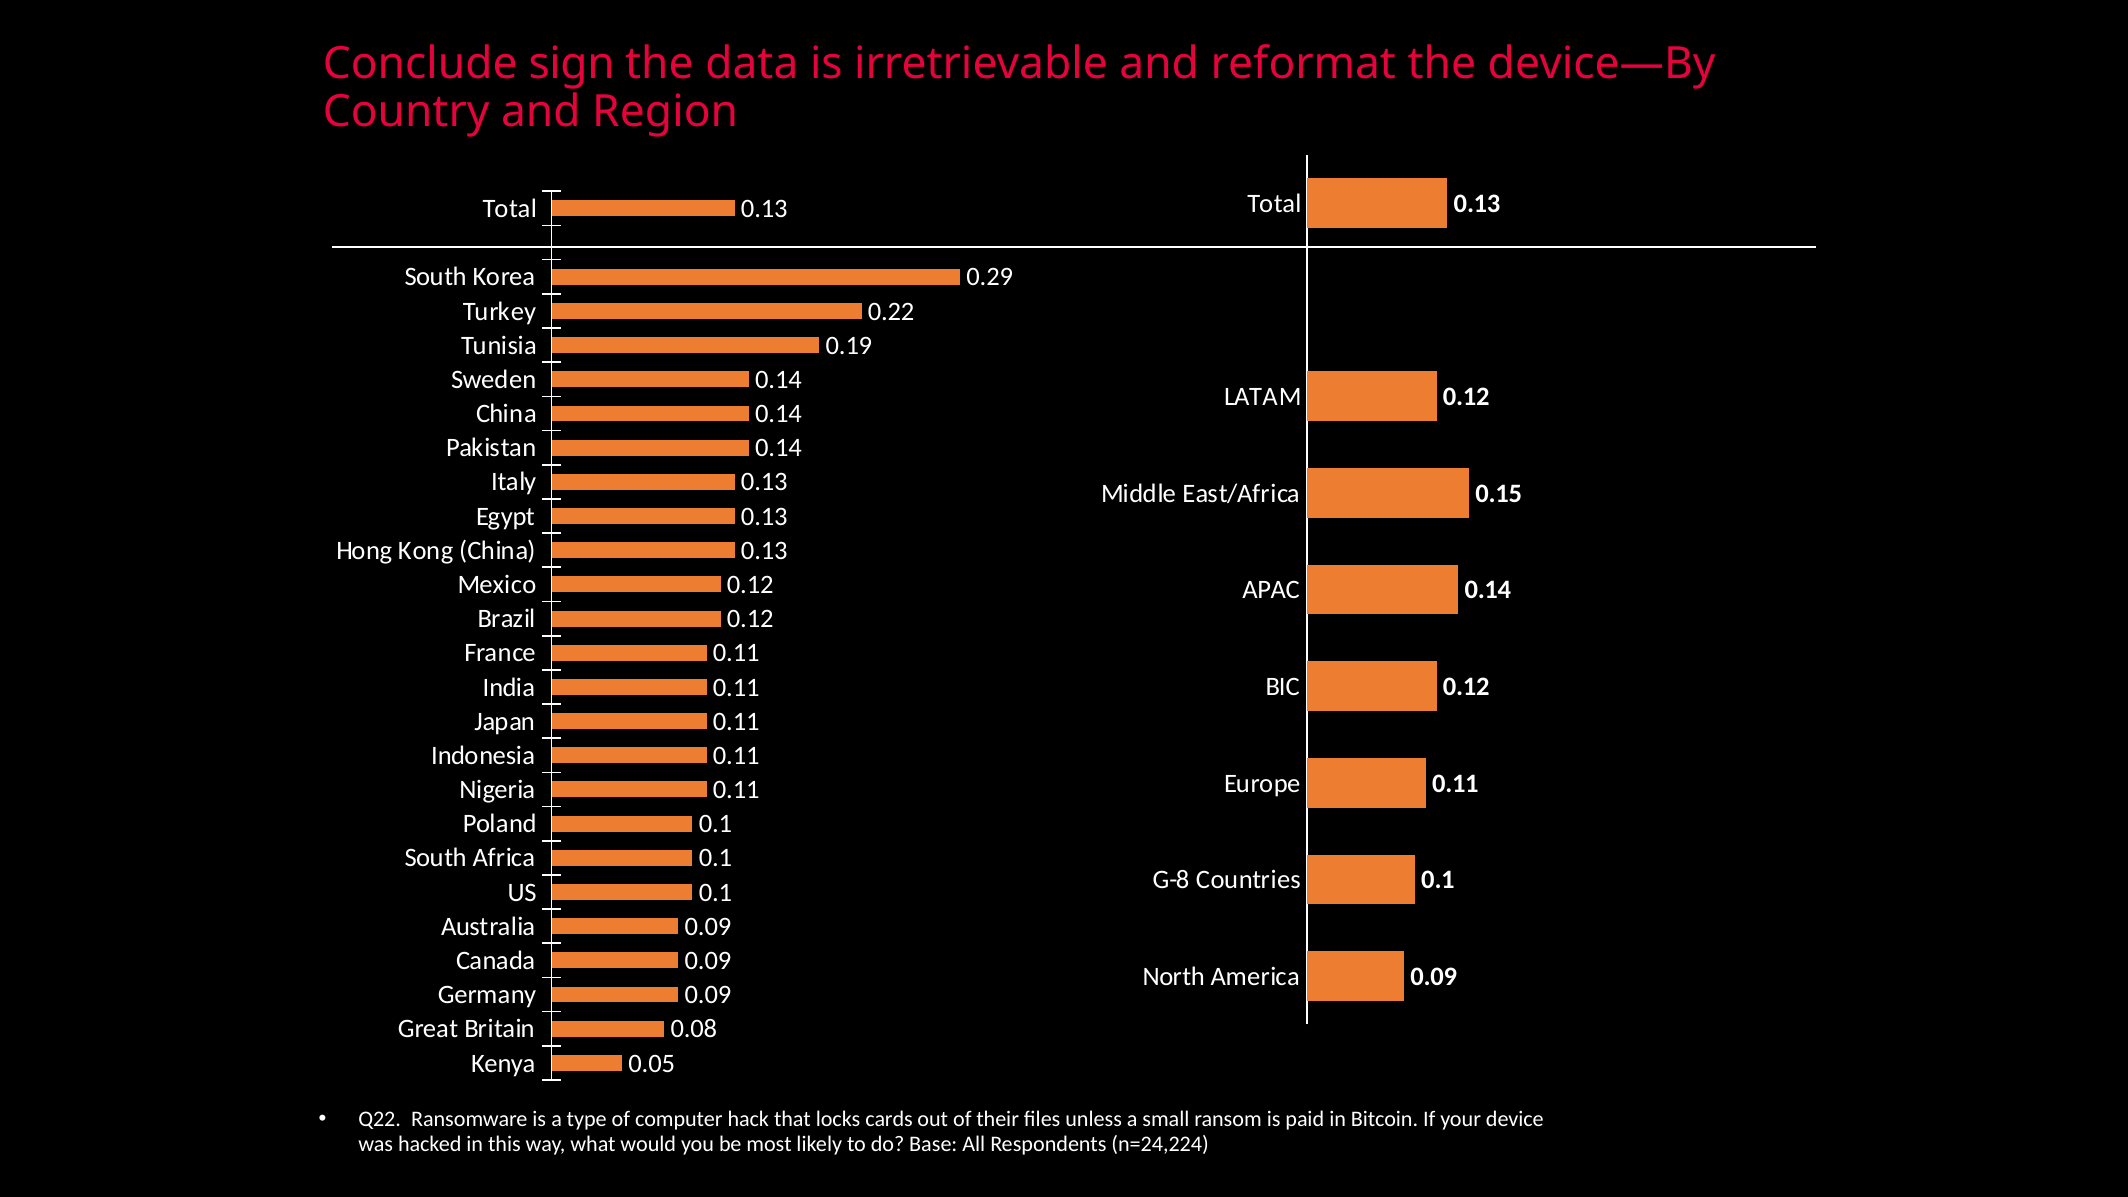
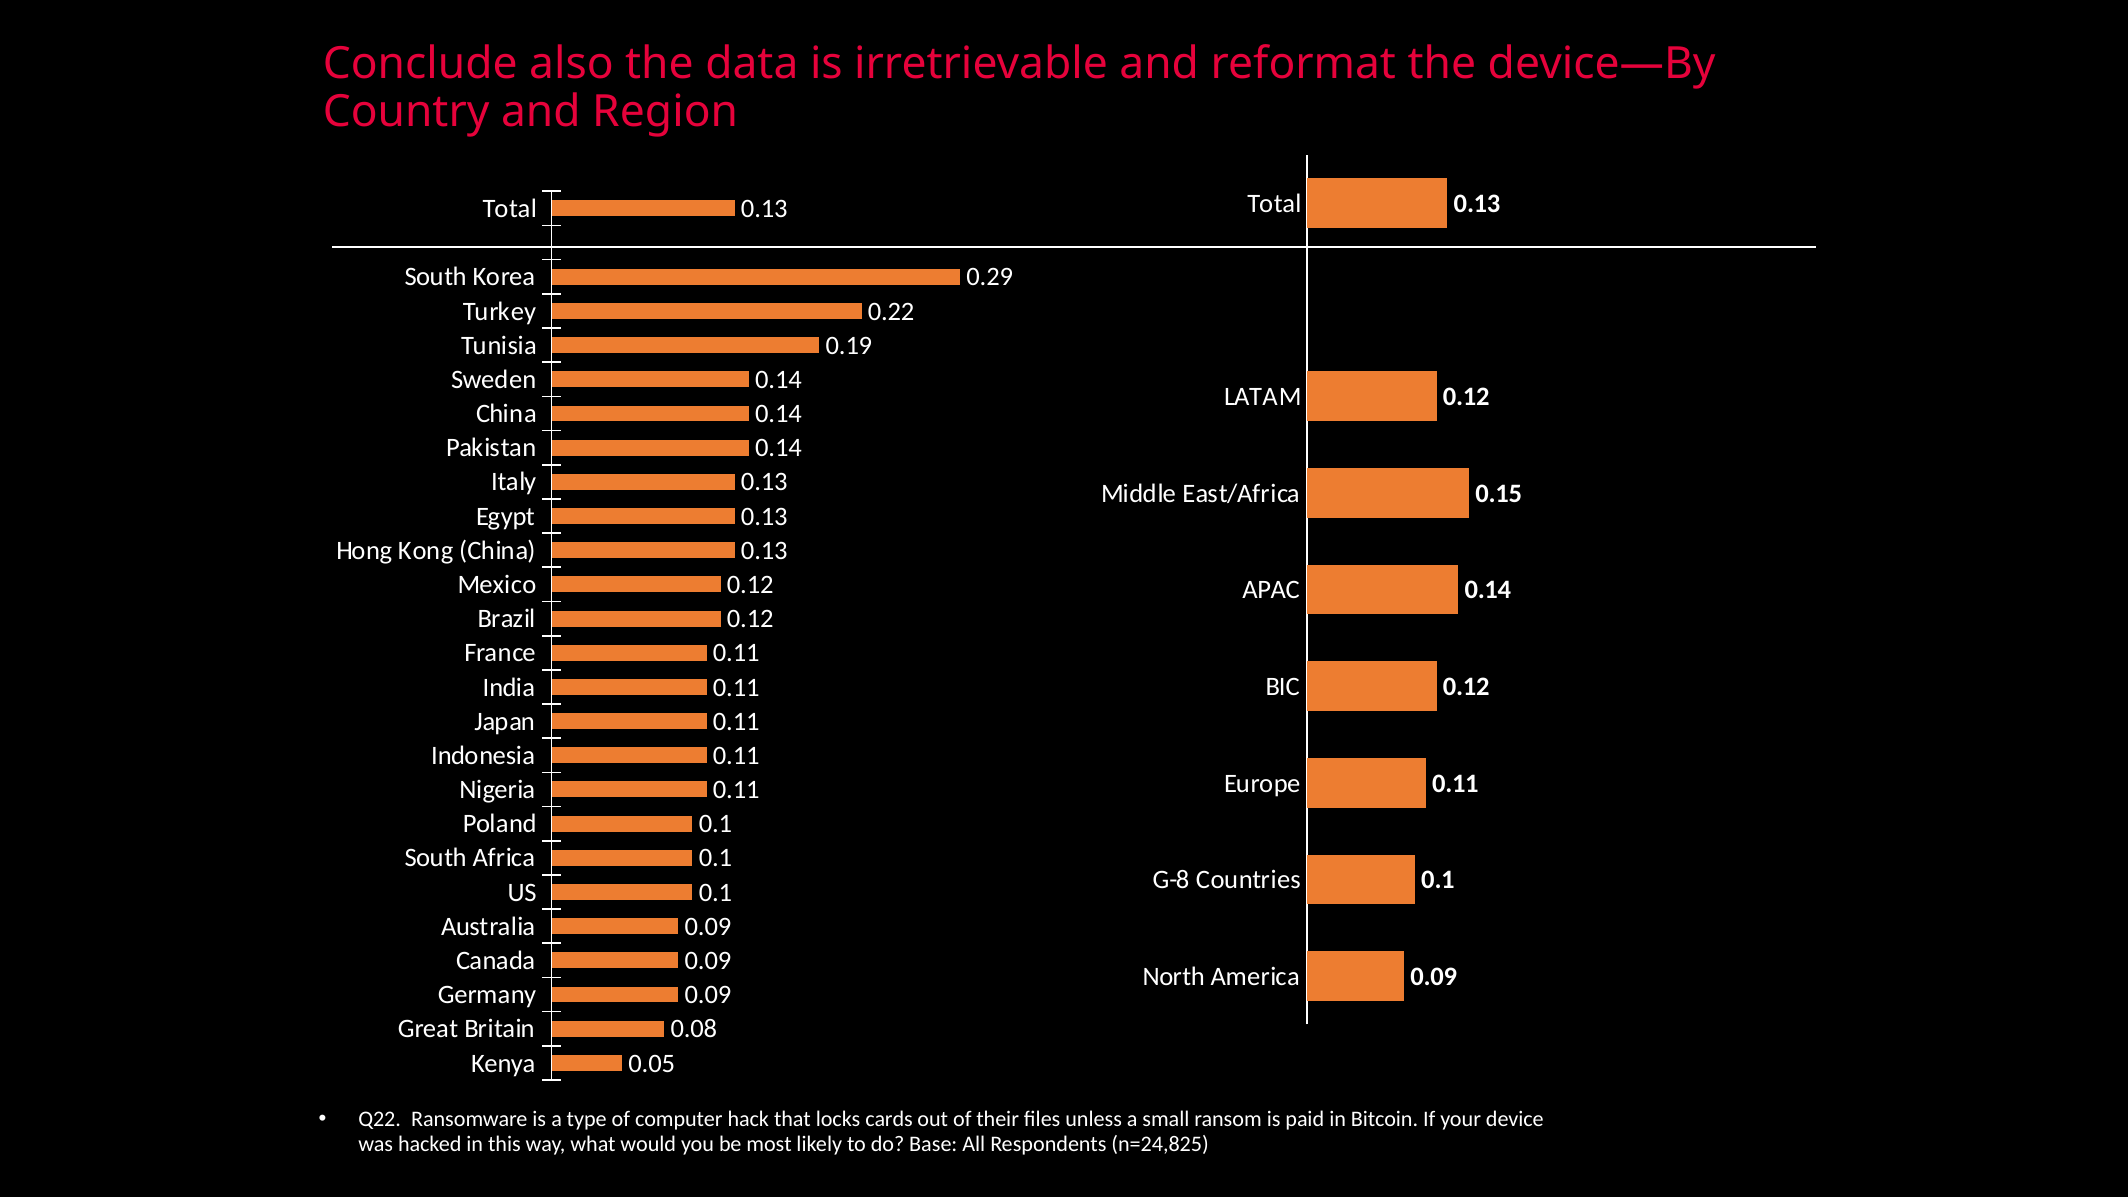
sign: sign -> also (571, 64)
n=24,224: n=24,224 -> n=24,825 (1160, 1144)
